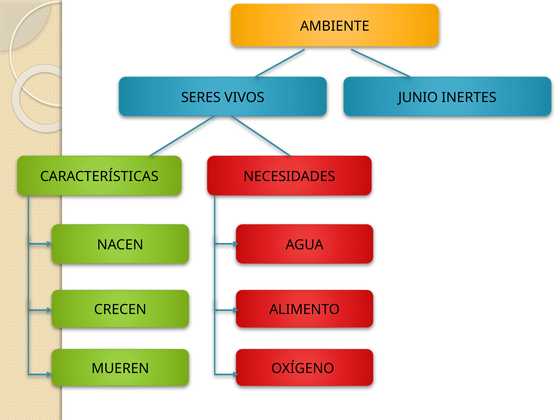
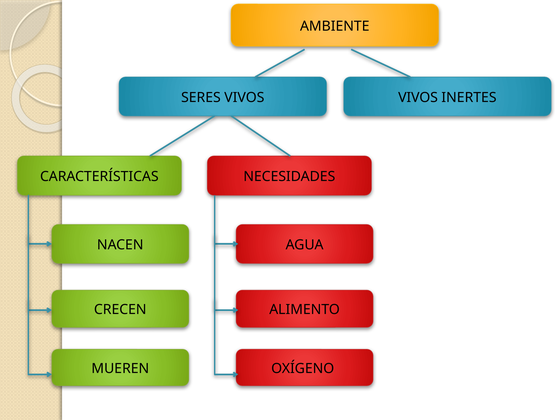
JUNIO: JUNIO -> VIVOS (418, 97)
